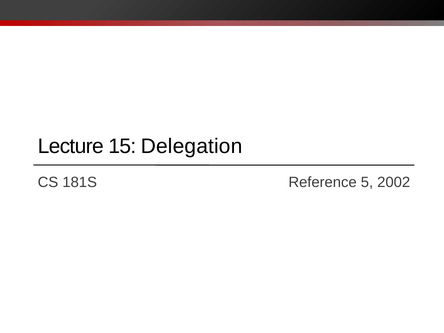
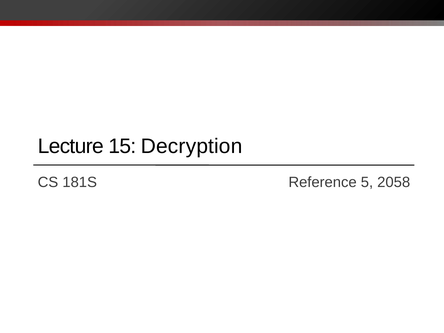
Delegation: Delegation -> Decryption (192, 146)
2002: 2002 -> 2058 (394, 182)
